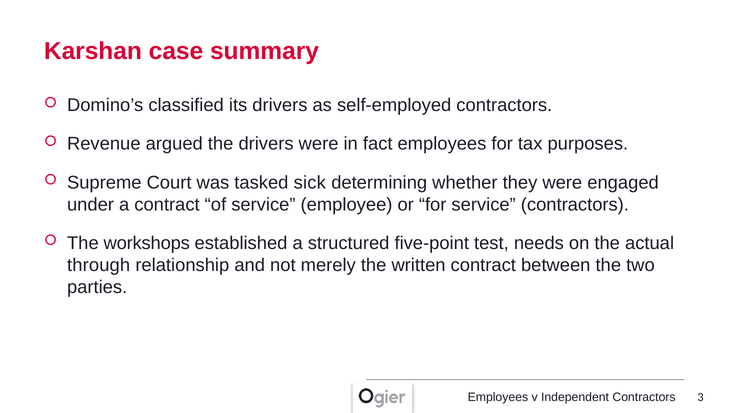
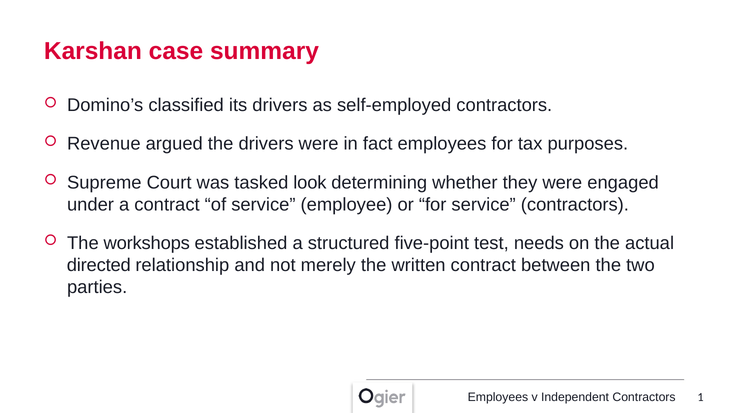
sick: sick -> look (310, 183)
through: through -> directed (99, 265)
3: 3 -> 1 (701, 398)
